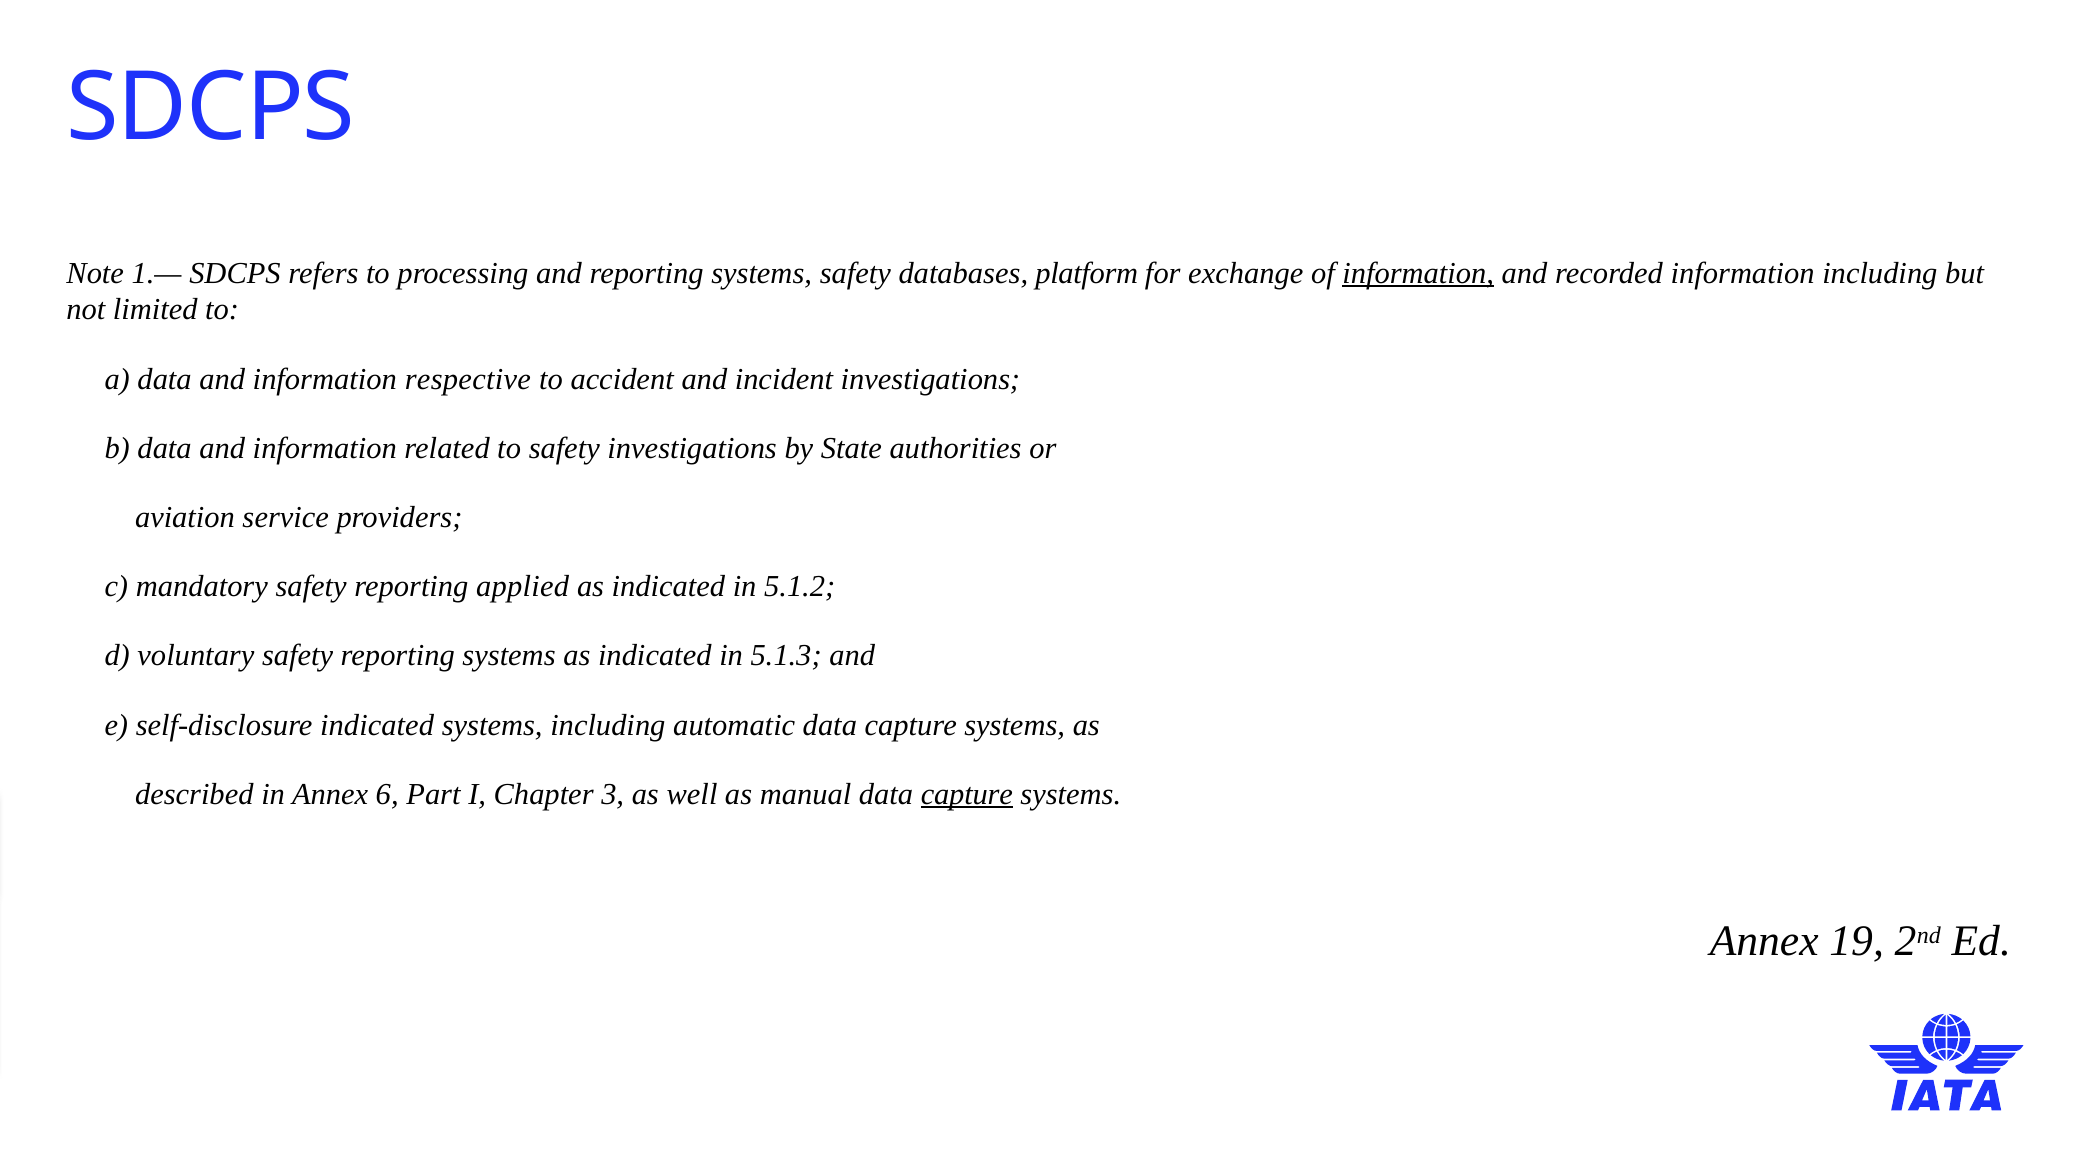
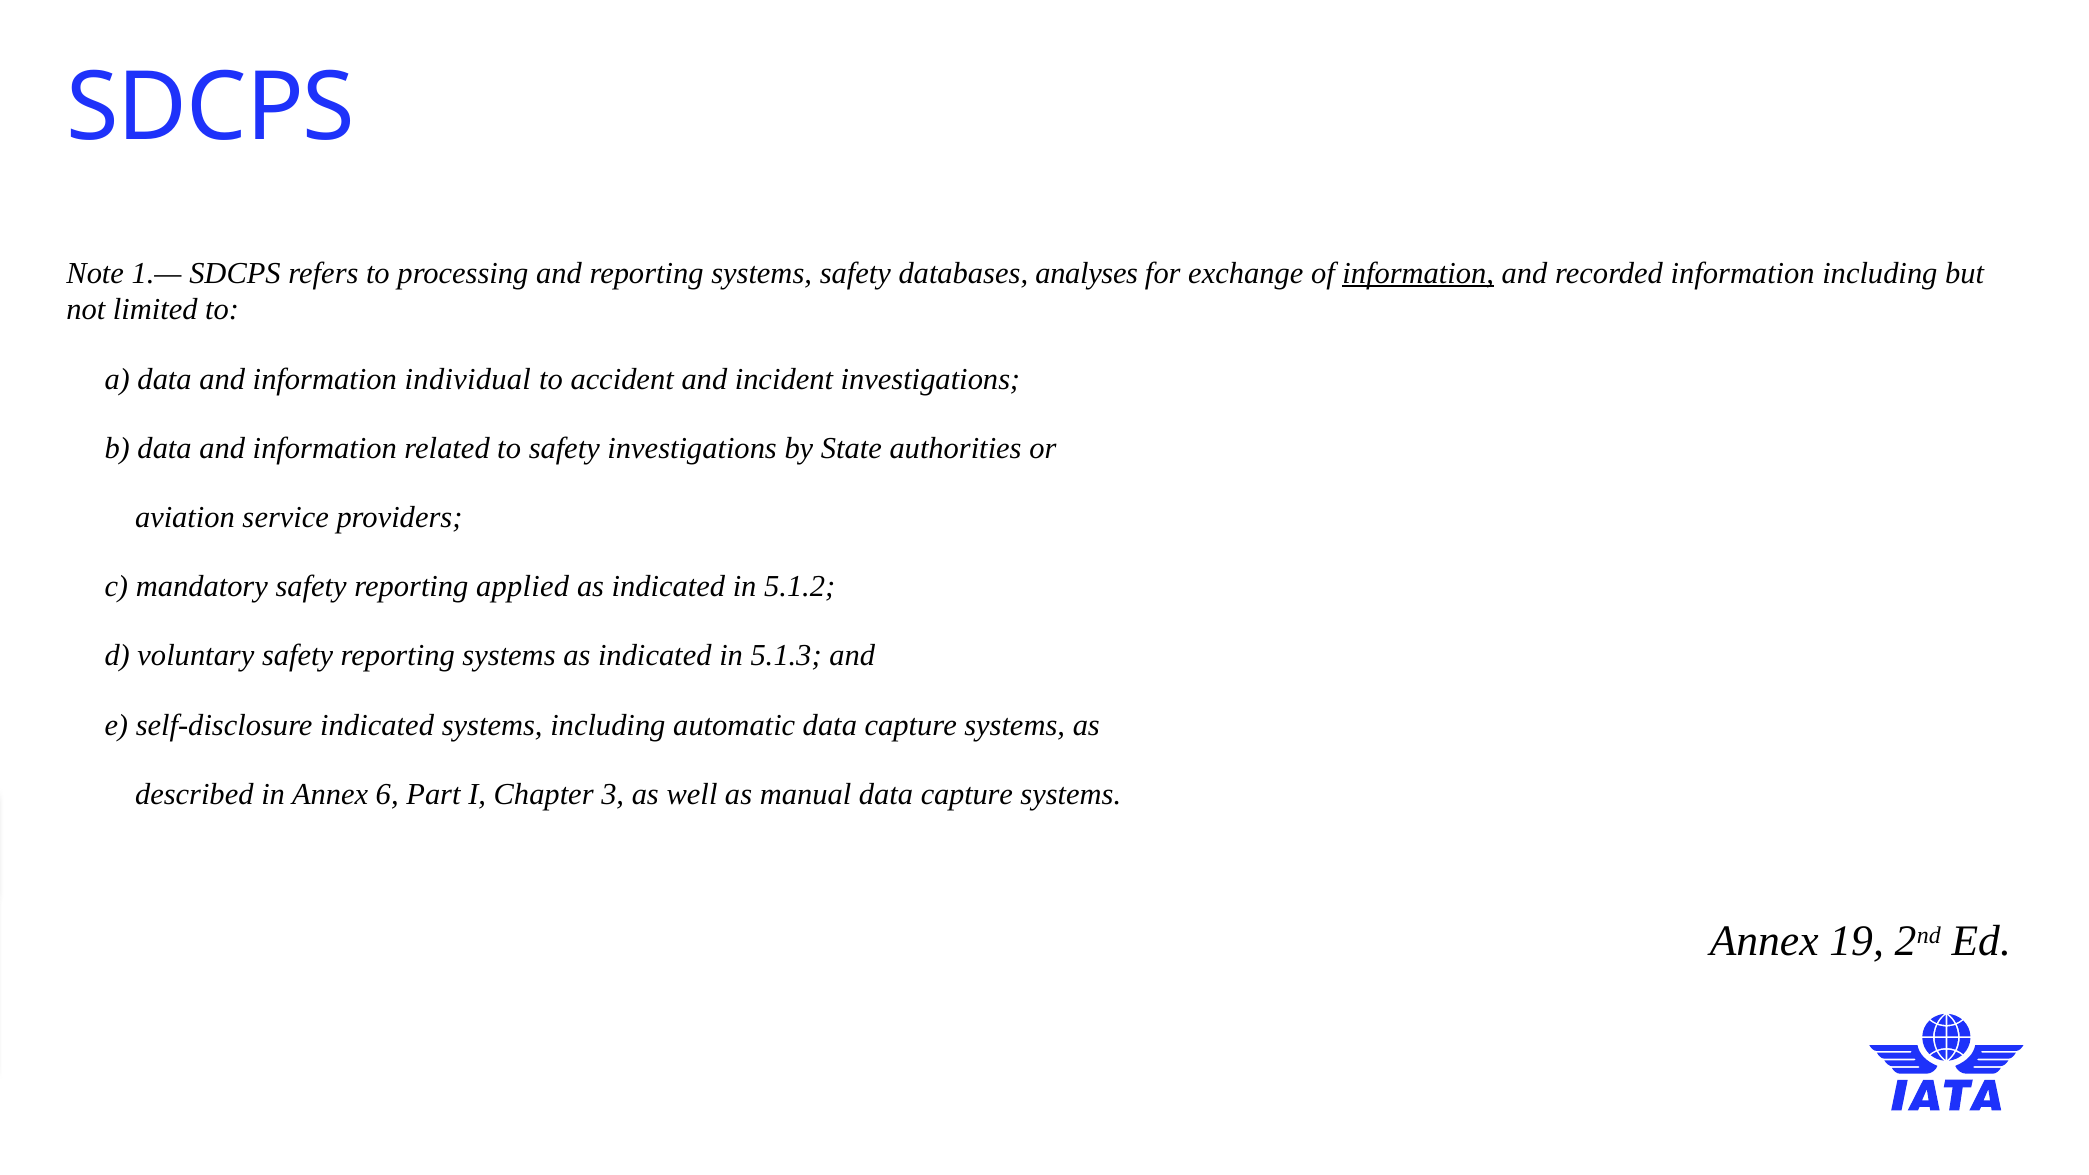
platform: platform -> analyses (1087, 273)
respective: respective -> individual (468, 379)
capture underline: present -> none (967, 794)
